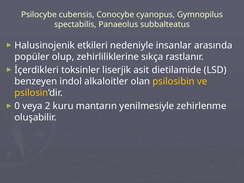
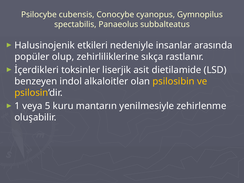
0: 0 -> 1 (17, 106)
2: 2 -> 5 (48, 106)
